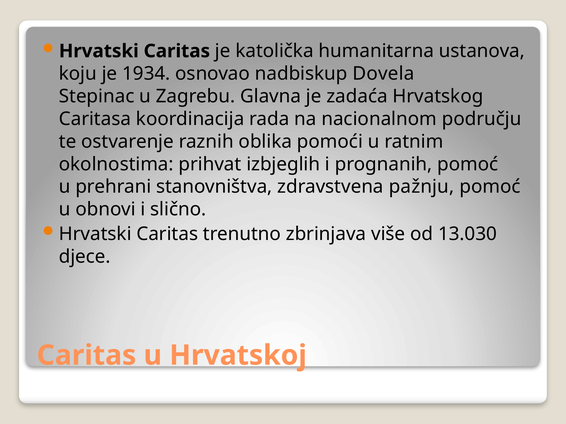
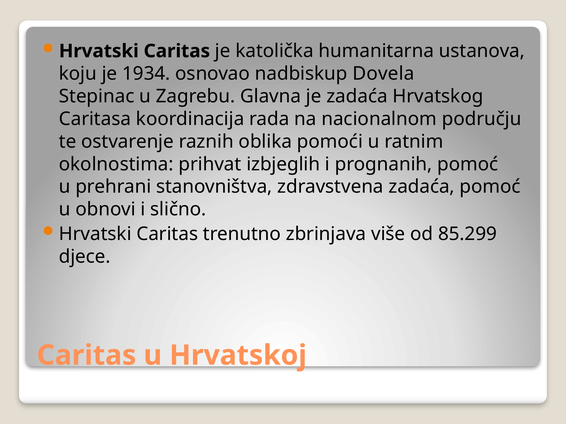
zdravstvena pažnju: pažnju -> zadaća (422, 187)
13.030: 13.030 -> 85.299 (468, 234)
